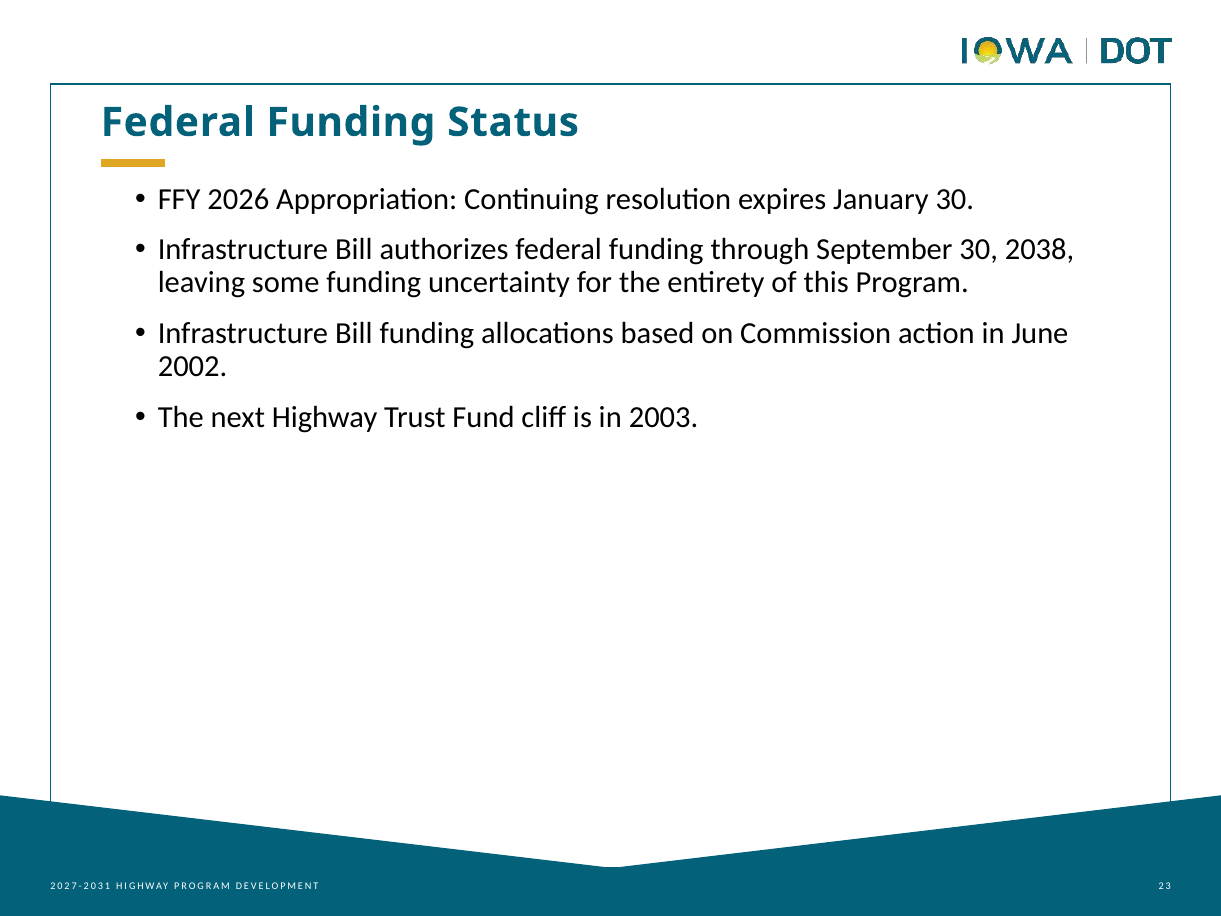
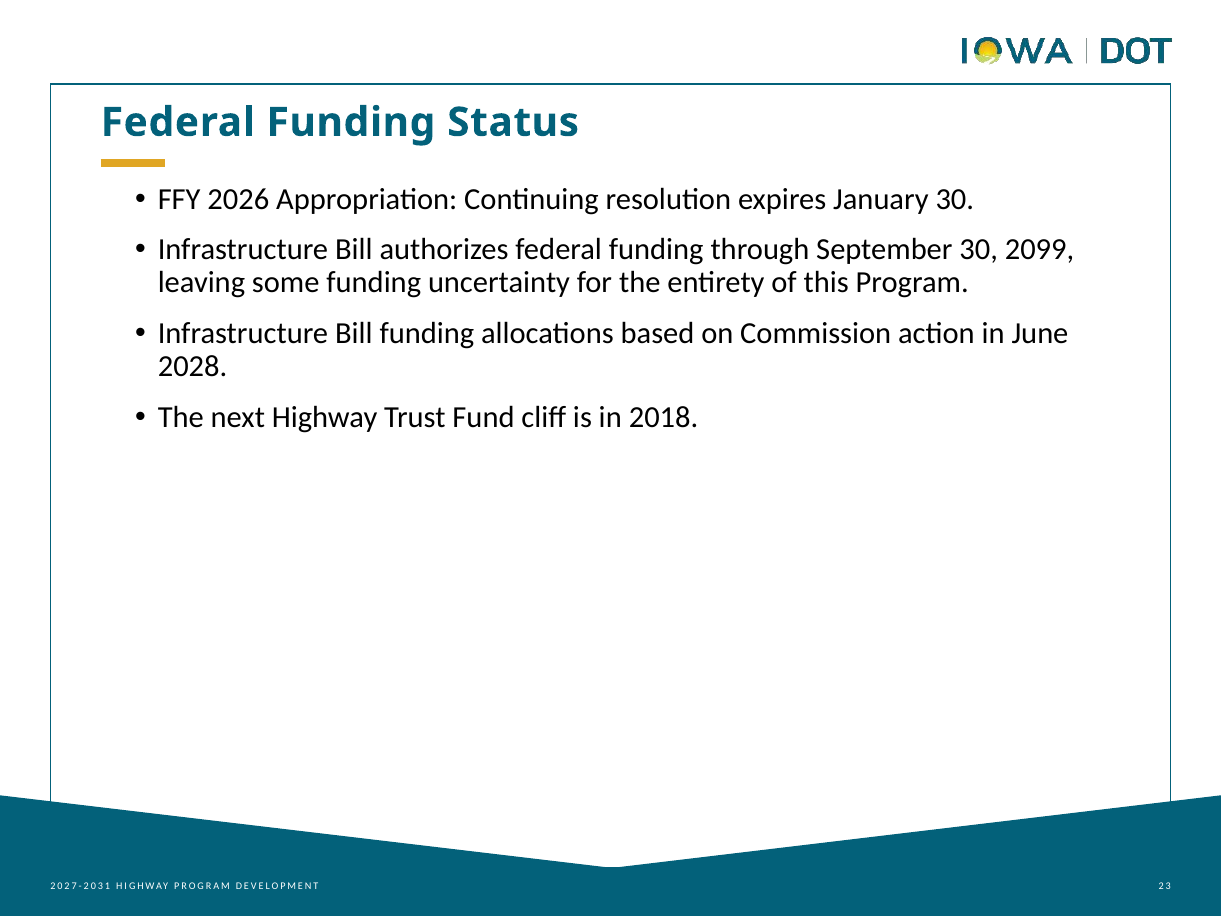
2038: 2038 -> 2099 (1040, 250)
2002: 2002 -> 2028 (193, 367)
2003: 2003 -> 2018 (664, 417)
